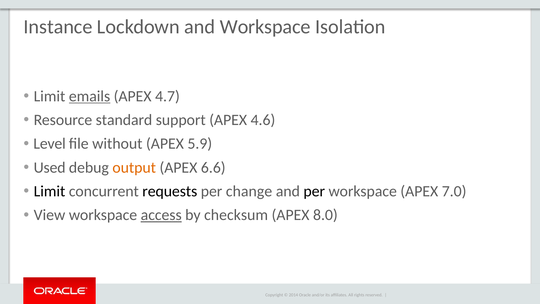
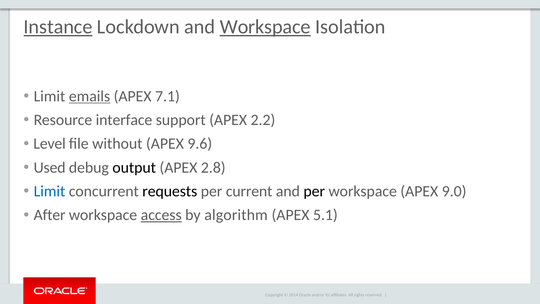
Instance underline: none -> present (58, 27)
Workspace underline: none -> present (265, 27)
4.7: 4.7 -> 7.1 (167, 96)
standard: standard -> interface (124, 120)
4.6: 4.6 -> 2.2 (263, 120)
5.9: 5.9 -> 9.6 (200, 144)
output colour: orange -> black (134, 167)
6.6: 6.6 -> 2.8 (213, 167)
Limit colour: black -> blue (50, 191)
change: change -> current (249, 191)
7.0: 7.0 -> 9.0 (454, 191)
View: View -> After (50, 215)
checksum: checksum -> algorithm (236, 215)
8.0: 8.0 -> 5.1 (325, 215)
